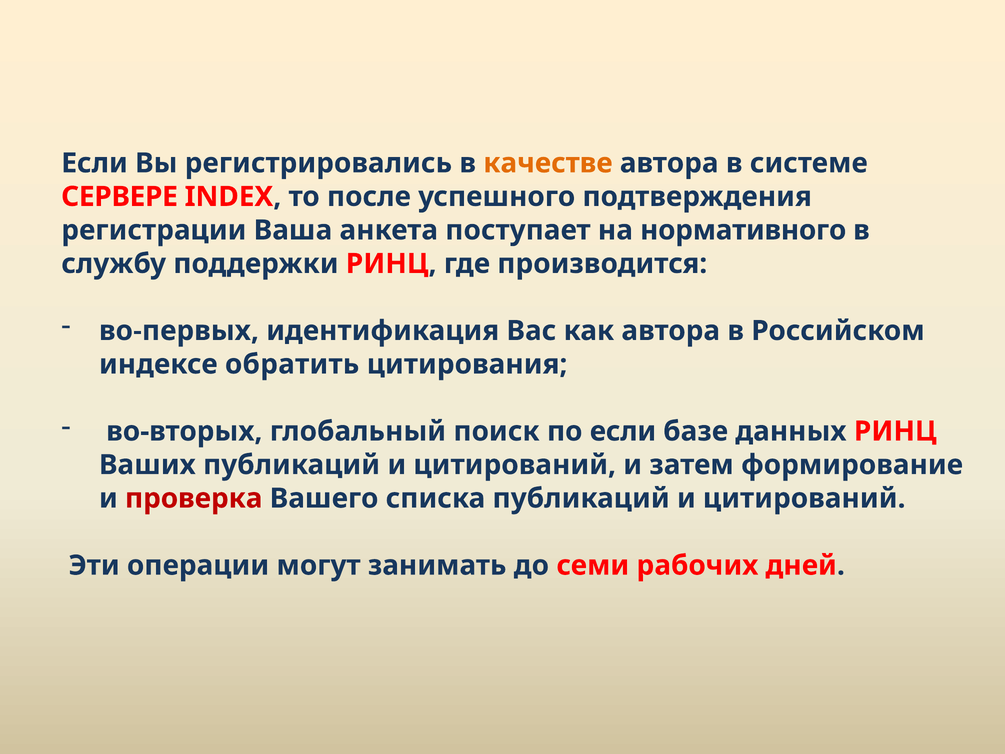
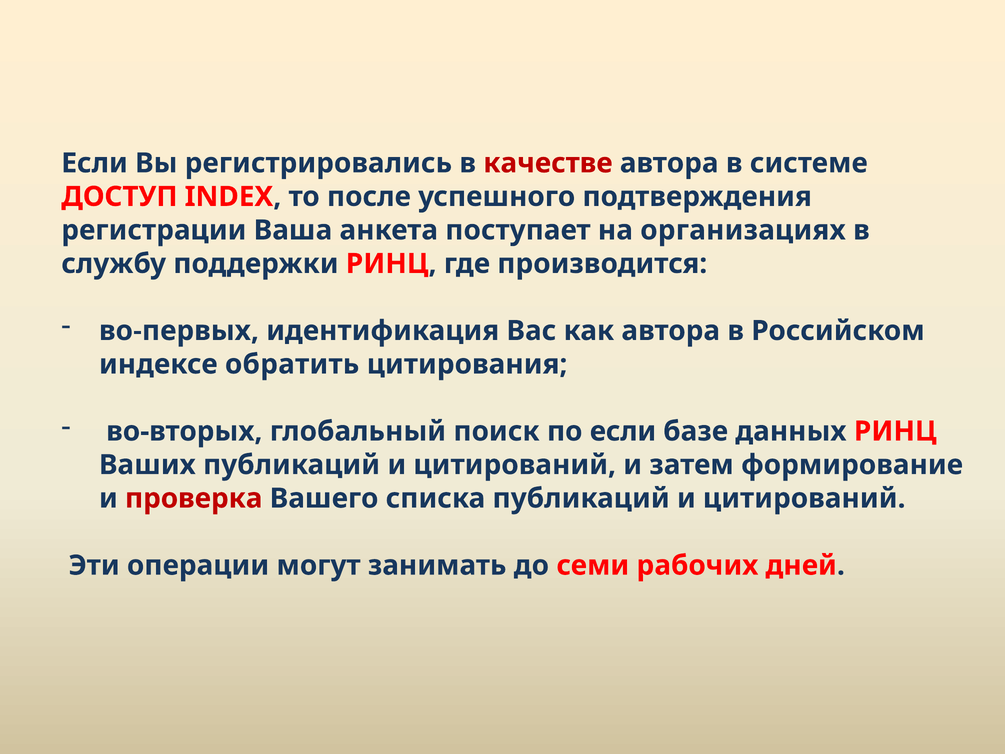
качестве colour: orange -> red (548, 163)
СЕРВЕРЕ: СЕРВЕРЕ -> ДОСТУП (119, 197)
нормативного: нормативного -> организациях (743, 230)
